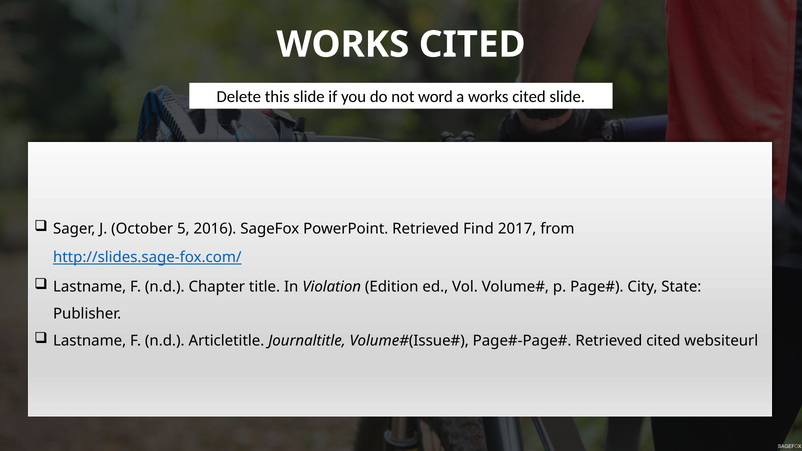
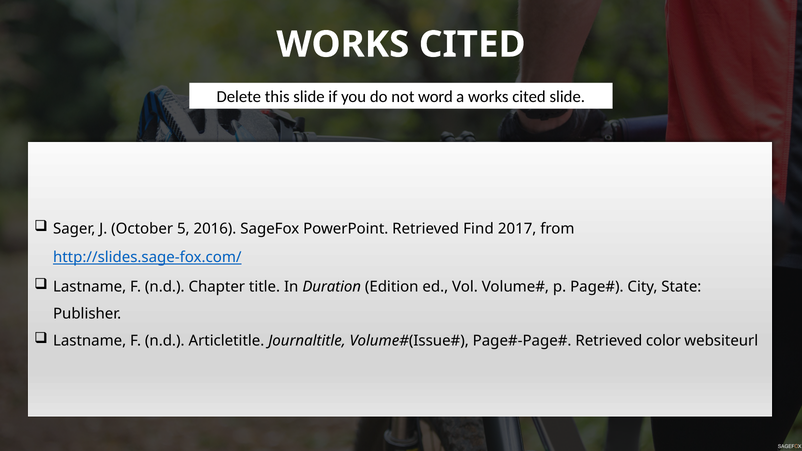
Violation: Violation -> Duration (332, 287)
Retrieved cited: cited -> color (663, 341)
